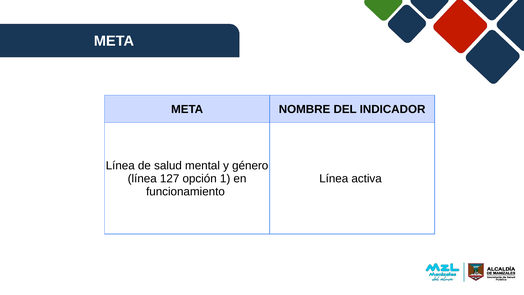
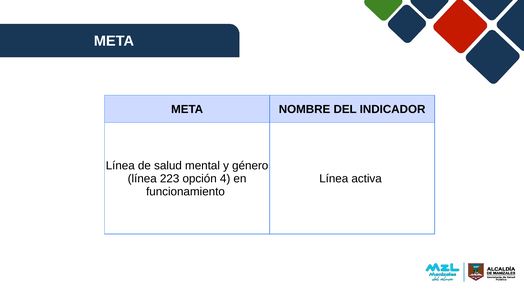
127: 127 -> 223 (170, 179)
1: 1 -> 4 (225, 179)
